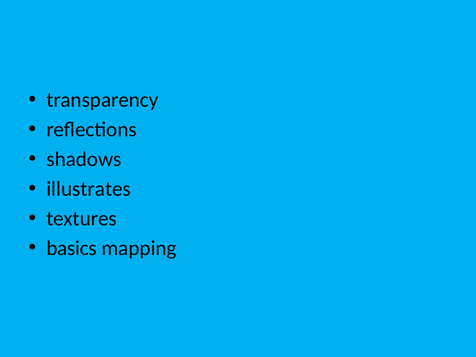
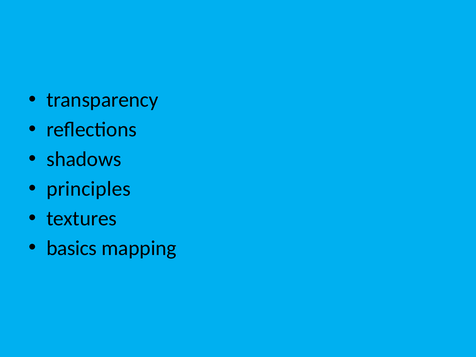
illustrates: illustrates -> principles (89, 189)
